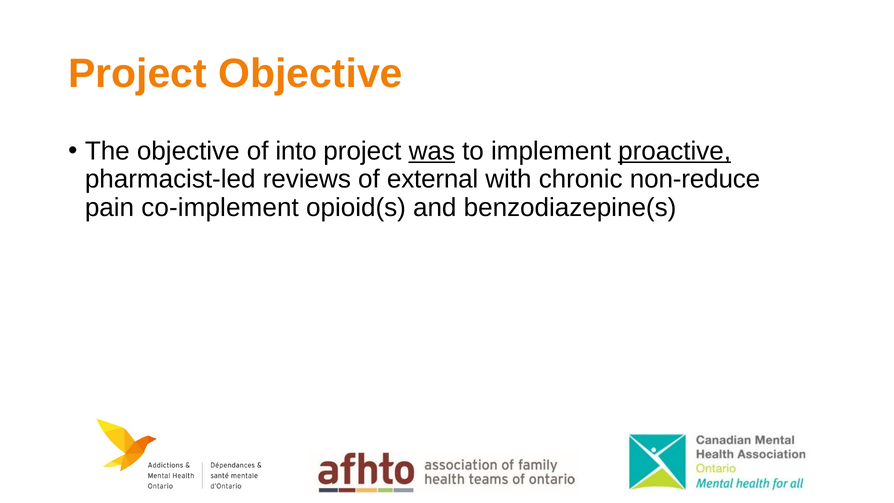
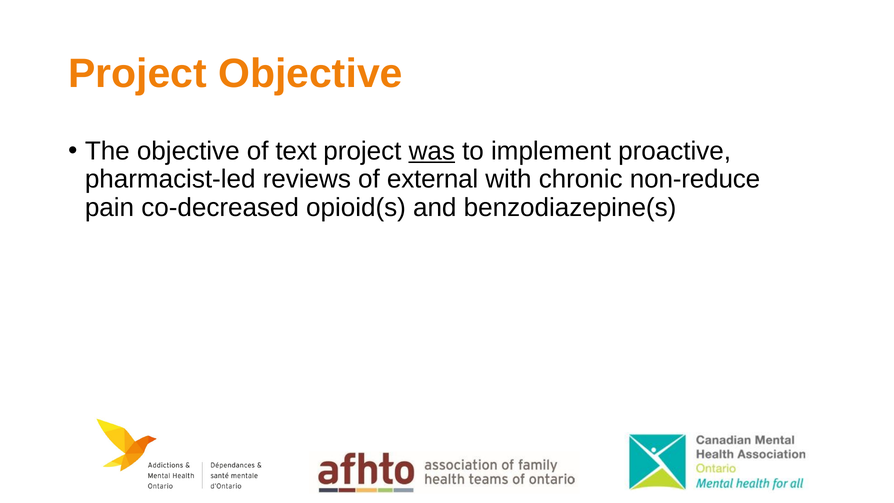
into: into -> text (296, 151)
proactive underline: present -> none (675, 151)
co-implement: co-implement -> co-decreased (220, 207)
